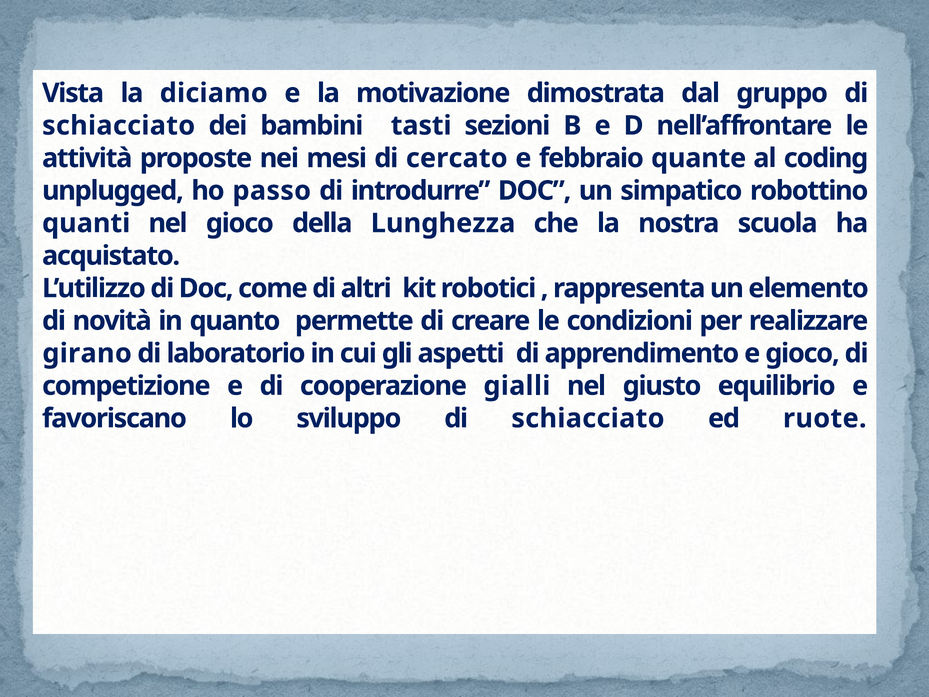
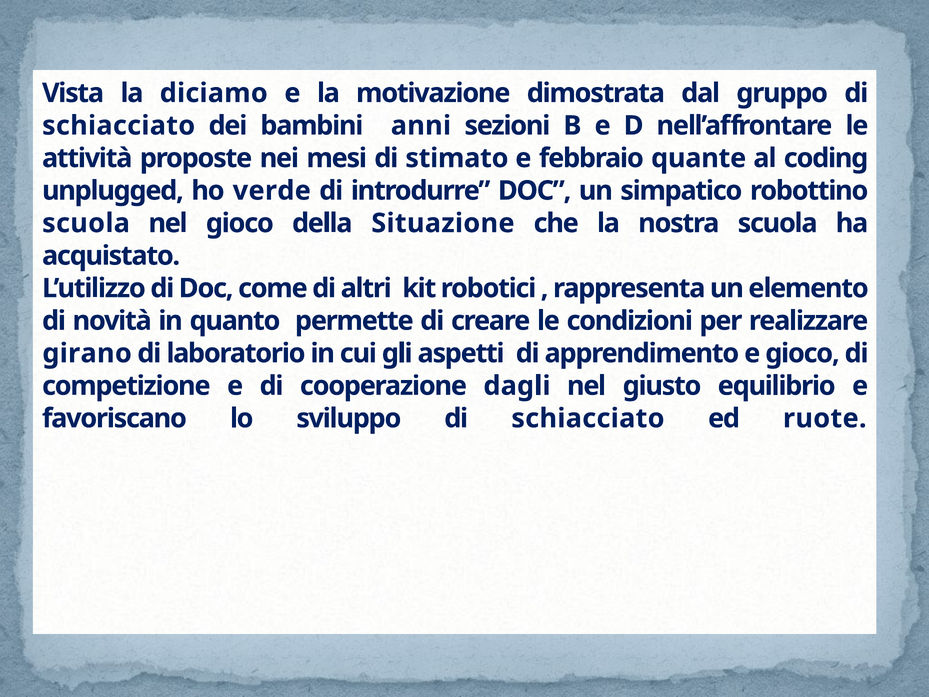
tasti: tasti -> anni (421, 126)
cercato: cercato -> stimato (457, 158)
passo: passo -> verde (272, 191)
quanti: quanti -> scuola (86, 223)
Lunghezza: Lunghezza -> Situazione (443, 223)
gialli: gialli -> dagli (517, 386)
